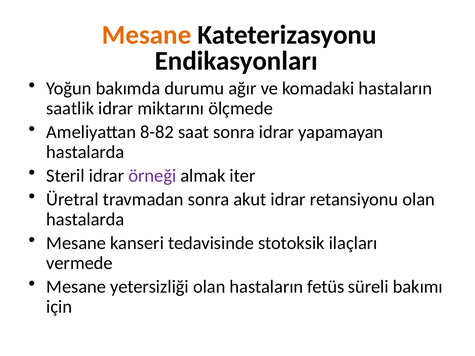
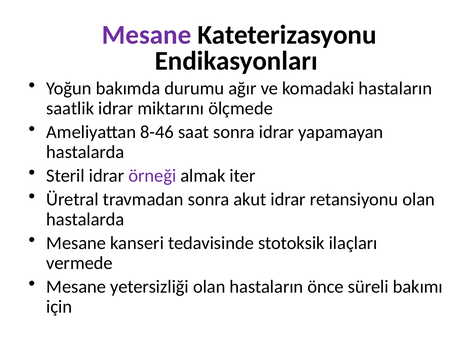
Mesane colour: orange -> purple (147, 35)
8-82: 8-82 -> 8-46 (157, 132)
fetüs: fetüs -> önce (326, 287)
